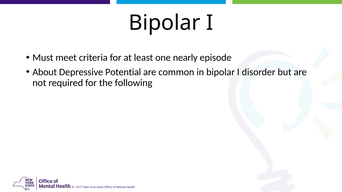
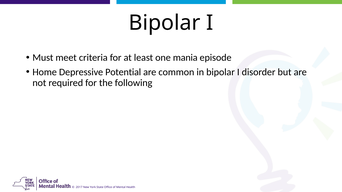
nearly: nearly -> mania (185, 58)
About: About -> Home (45, 72)
